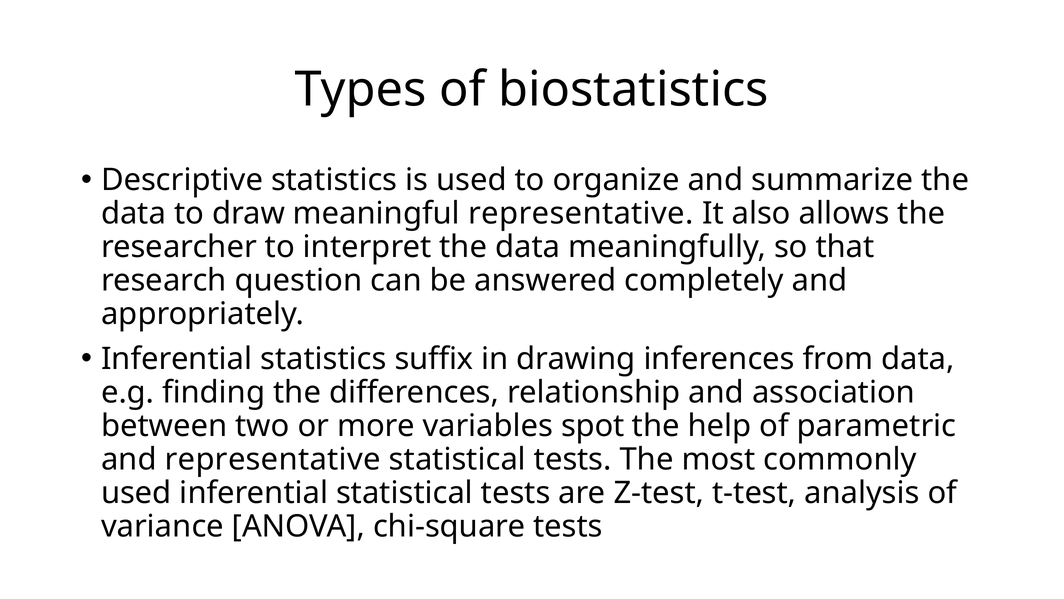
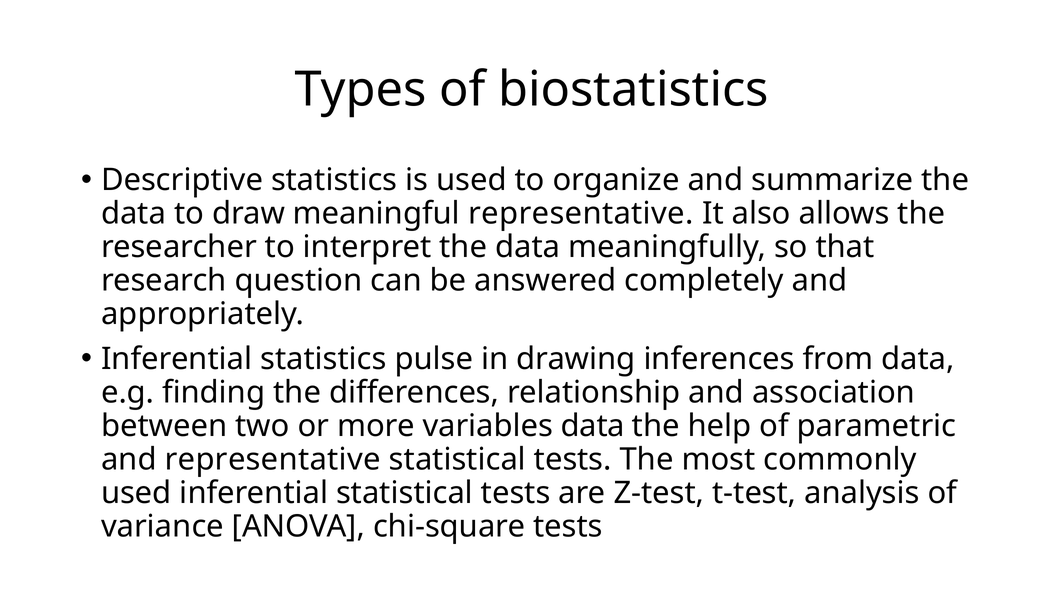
suffix: suffix -> pulse (434, 359)
variables spot: spot -> data (593, 426)
